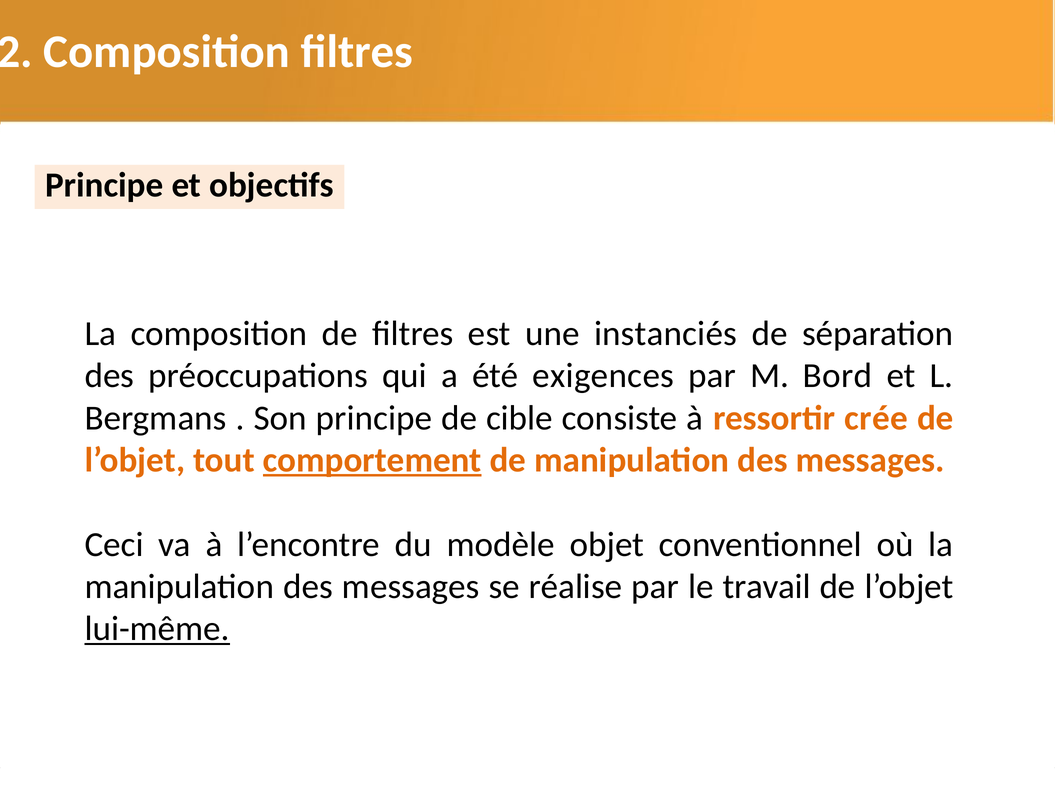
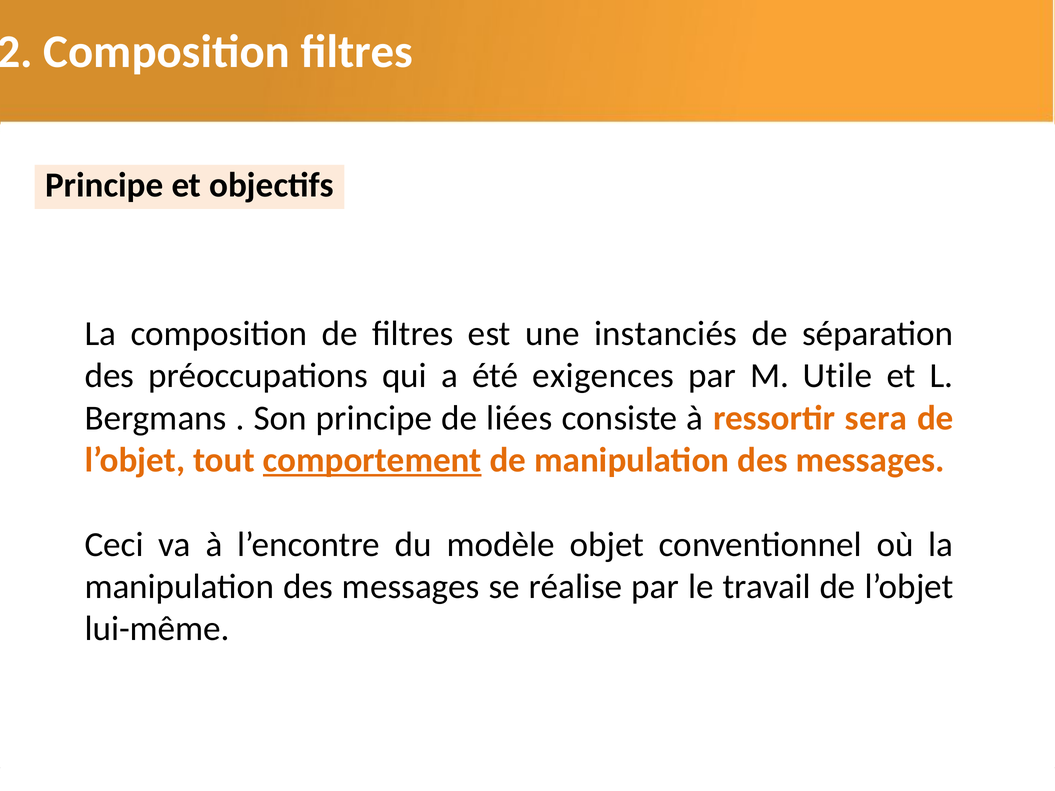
Bord: Bord -> Utile (838, 376)
cible: cible -> liées (519, 418)
crée: crée -> sera (876, 418)
lui-même underline: present -> none (157, 629)
